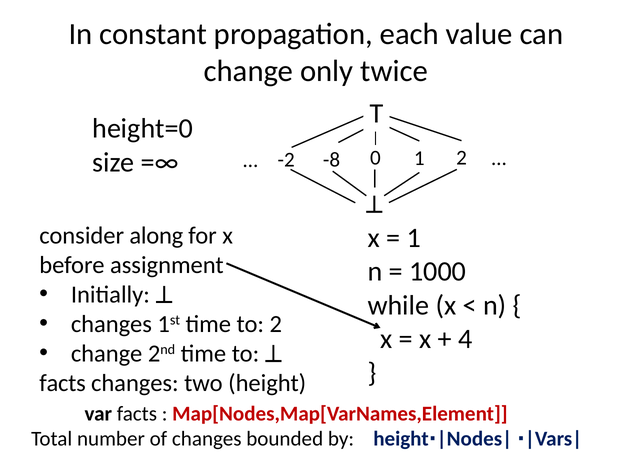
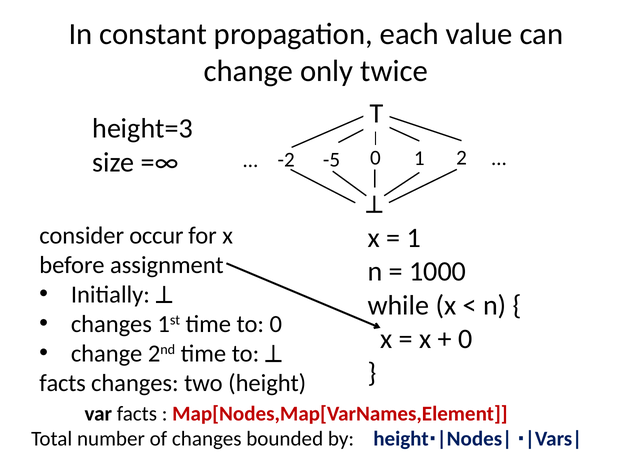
height=0: height=0 -> height=3 (143, 129)
-8: -8 -> -5 (332, 160)
along: along -> occur (156, 235)
to 2: 2 -> 0 (276, 324)
4: 4 -> 0 (465, 339)
